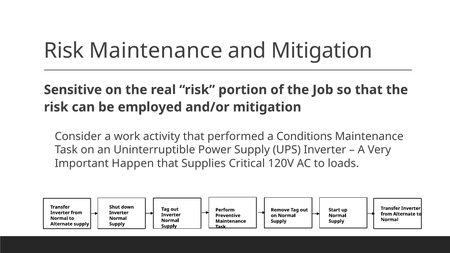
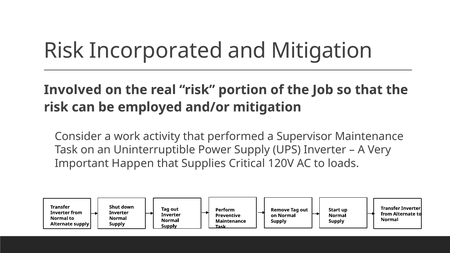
Risk Maintenance: Maintenance -> Incorporated (156, 51)
Sensitive: Sensitive -> Involved (73, 90)
Conditions: Conditions -> Supervisor (304, 137)
